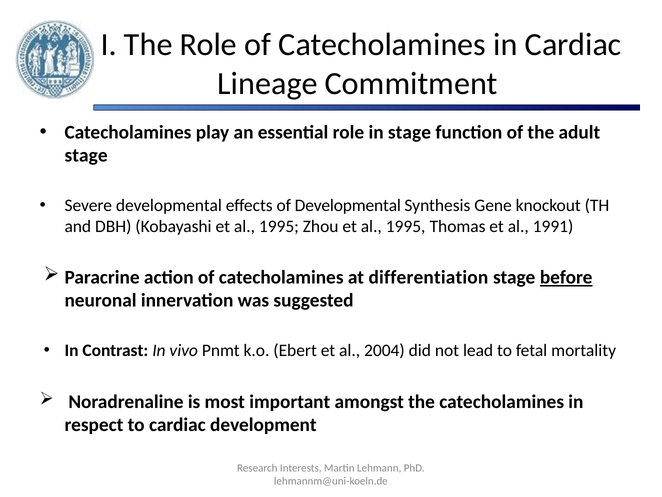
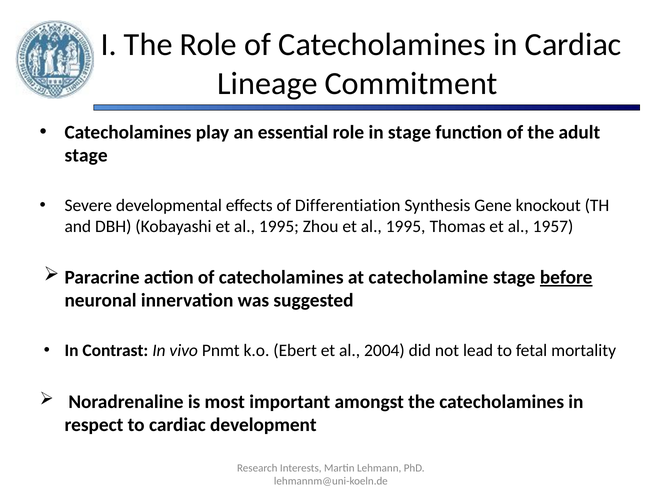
of Developmental: Developmental -> Differentiation (348, 205)
1991: 1991 -> 1957 (553, 226)
differentiation: differentiation -> catecholamine (428, 277)
